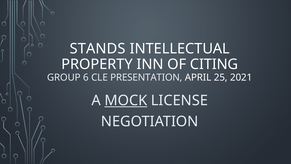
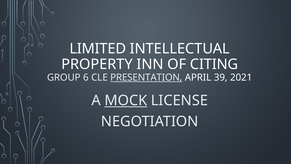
STANDS: STANDS -> LIMITED (98, 49)
PRESENTATION underline: none -> present (146, 77)
25: 25 -> 39 (221, 77)
